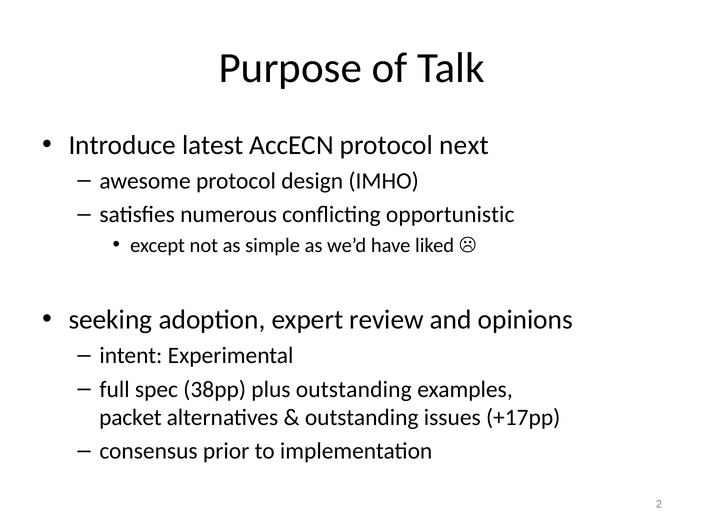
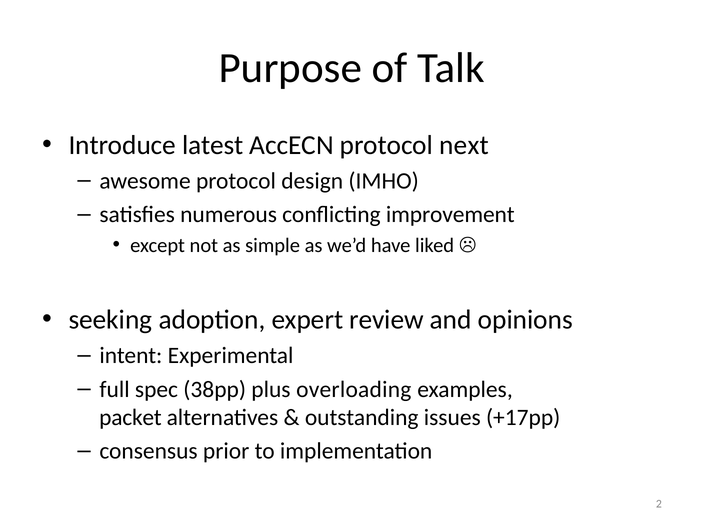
opportunistic: opportunistic -> improvement (450, 214)
plus outstanding: outstanding -> overloading (354, 389)
